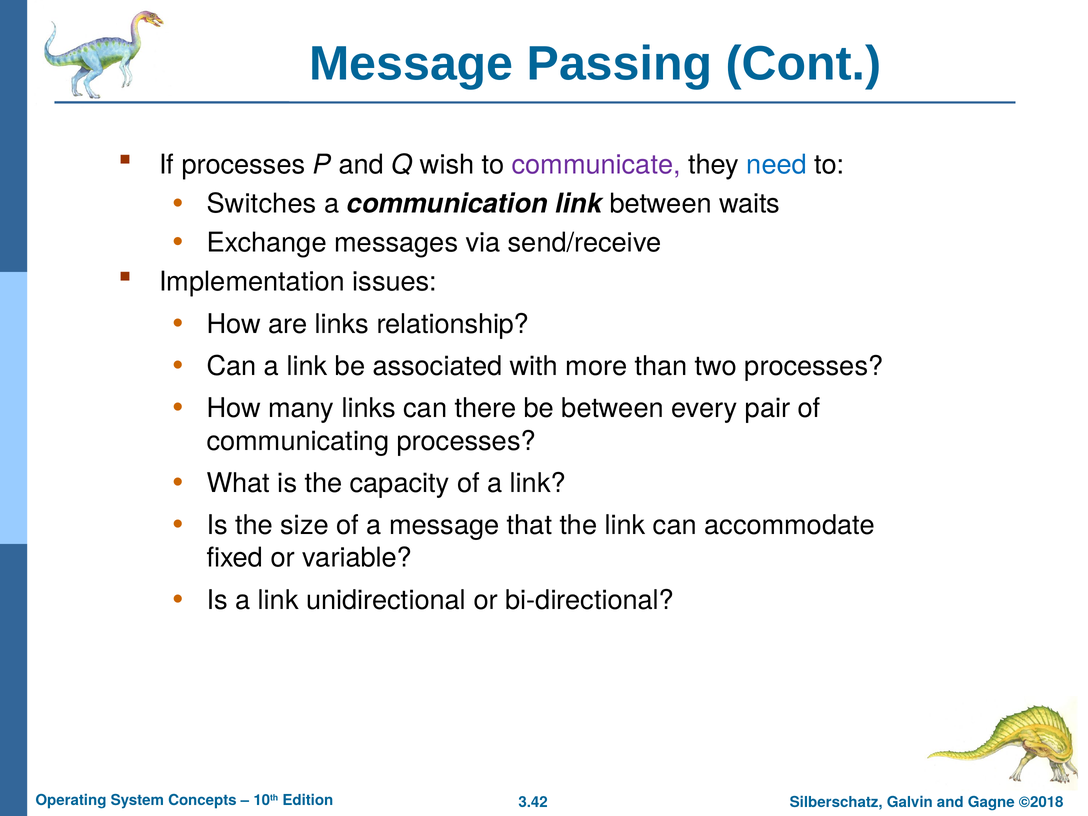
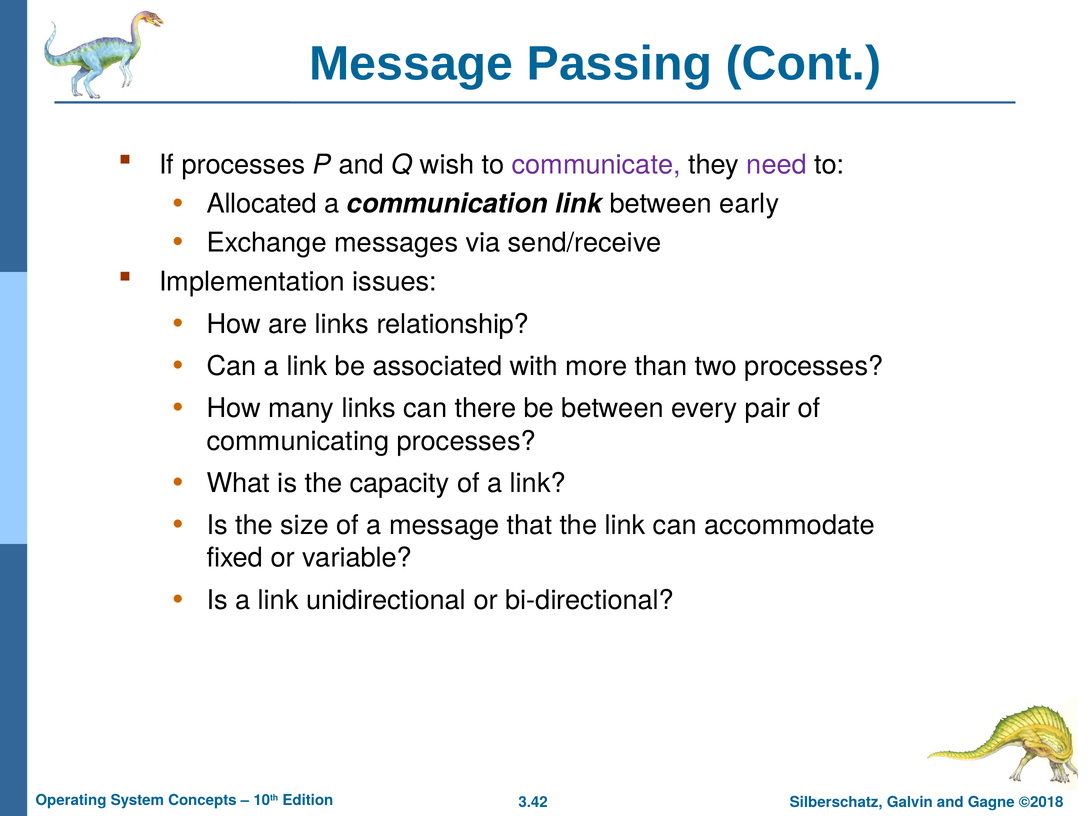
need colour: blue -> purple (777, 165)
Switches: Switches -> Allocated (262, 204)
waits: waits -> early (749, 204)
